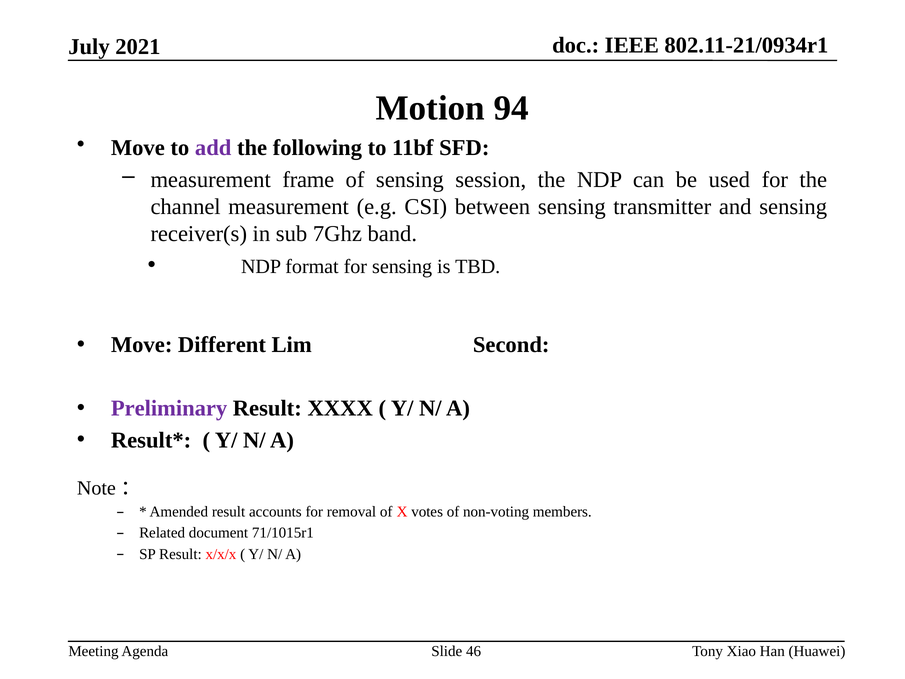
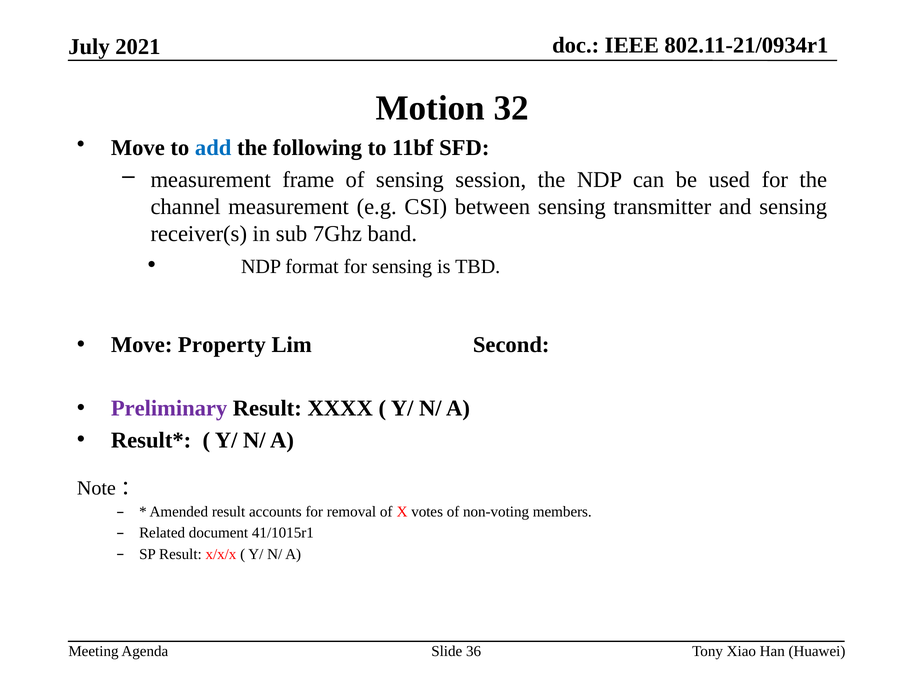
94: 94 -> 32 (511, 108)
add colour: purple -> blue (213, 148)
Different: Different -> Property (222, 345)
71/1015r1: 71/1015r1 -> 41/1015r1 (283, 533)
46: 46 -> 36 (474, 651)
